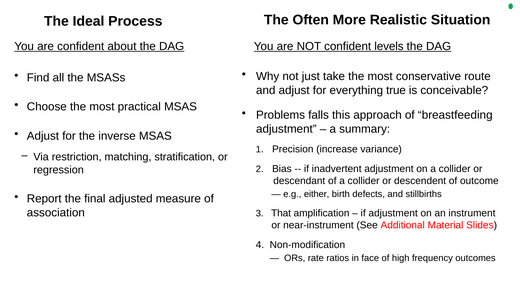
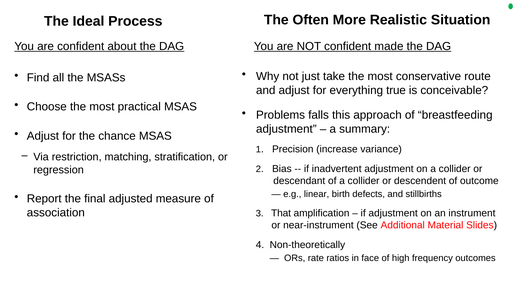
levels: levels -> made (389, 46)
inverse: inverse -> chance (117, 136)
either: either -> linear (317, 195)
Non-modification: Non-modification -> Non-theoretically (307, 245)
